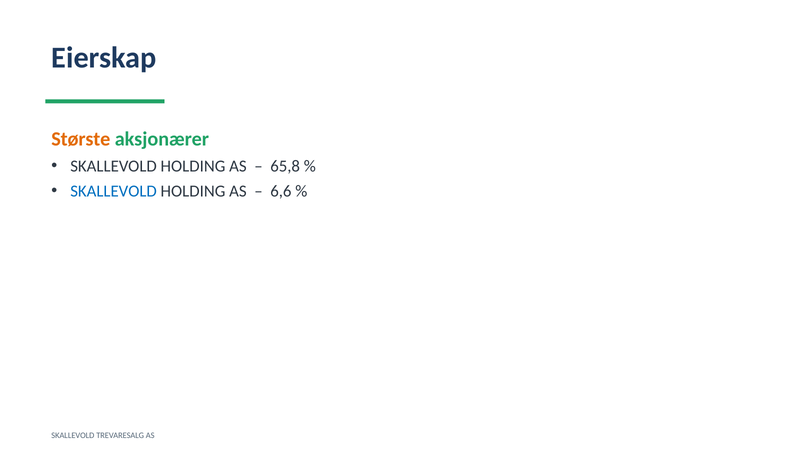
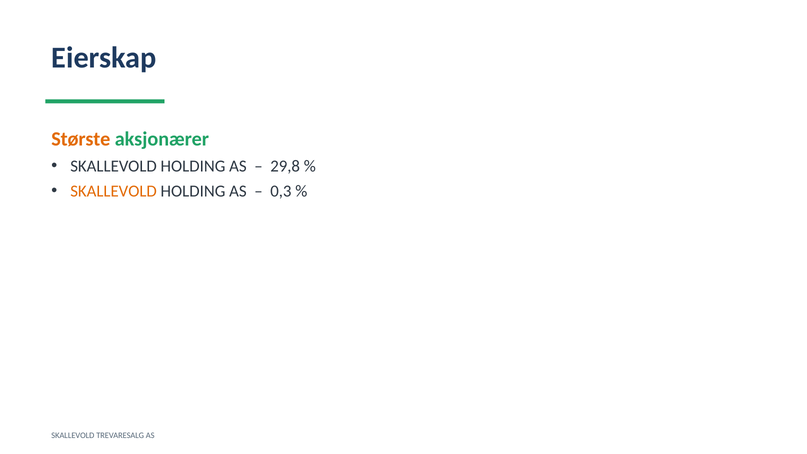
65,8: 65,8 -> 29,8 (285, 166)
SKALLEVOLD colour: blue -> orange (114, 191)
6,6: 6,6 -> 0,3 (281, 191)
